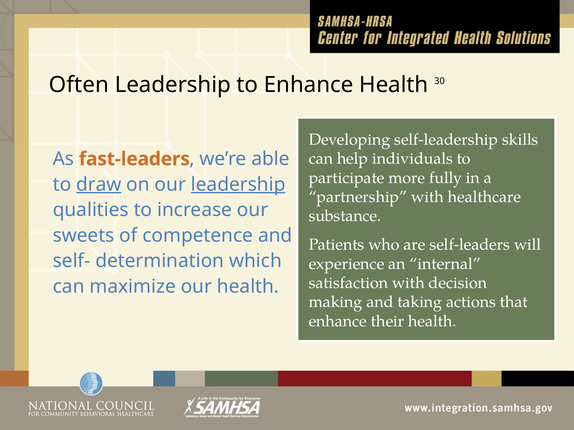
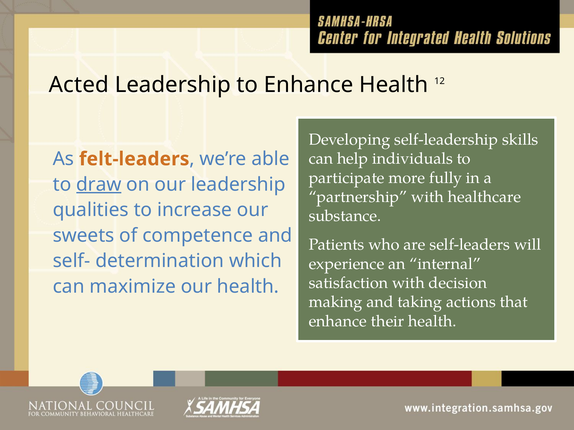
Often: Often -> Acted (79, 85)
30: 30 -> 12 (440, 81)
fast-leaders: fast-leaders -> felt-leaders (134, 159)
leadership underline: present -> none (238, 185)
